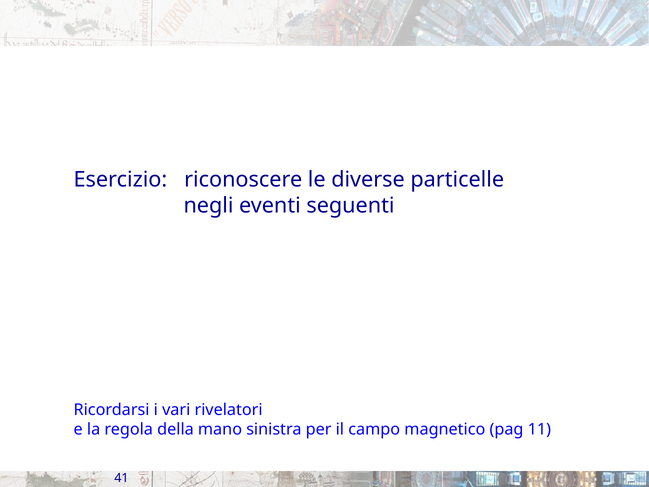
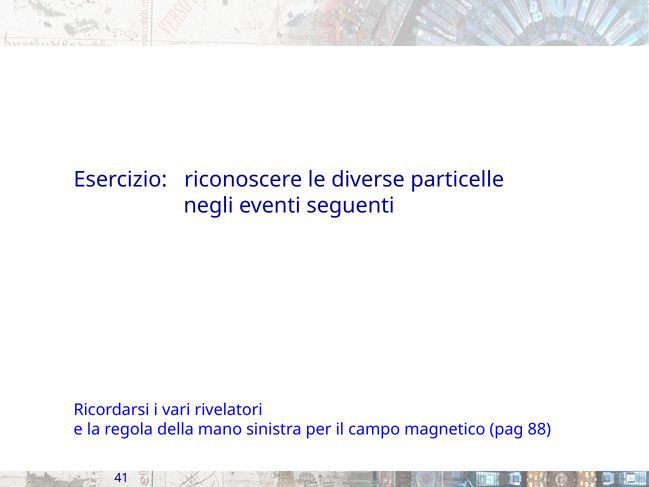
11: 11 -> 88 (539, 429)
